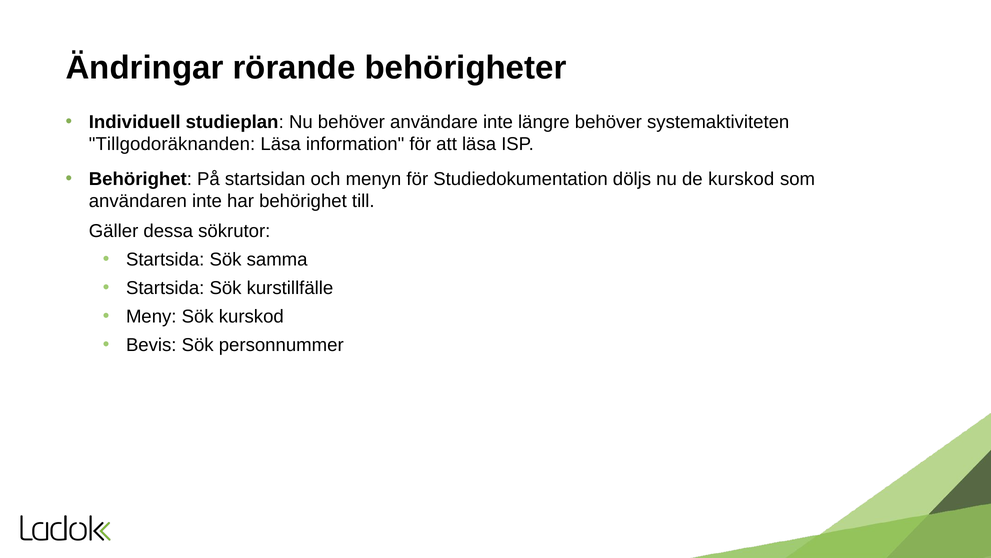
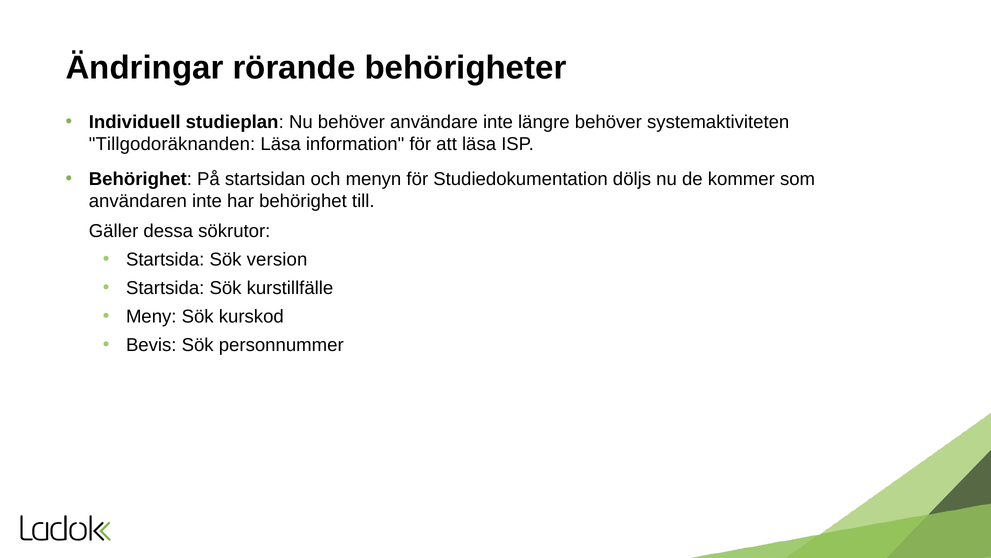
de kurskod: kurskod -> kommer (741, 179)
samma: samma -> version (277, 259)
